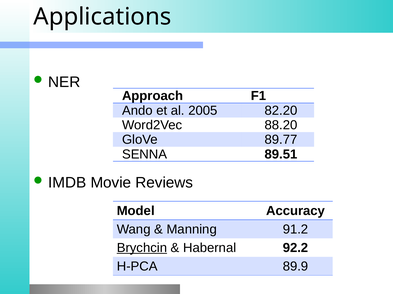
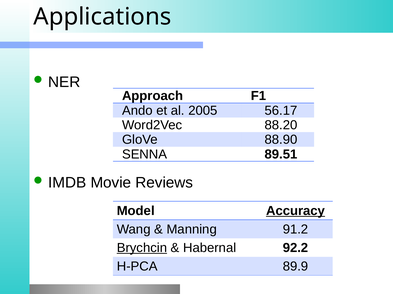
82.20: 82.20 -> 56.17 (281, 111)
89.77: 89.77 -> 88.90 (281, 140)
Accuracy underline: none -> present (296, 211)
